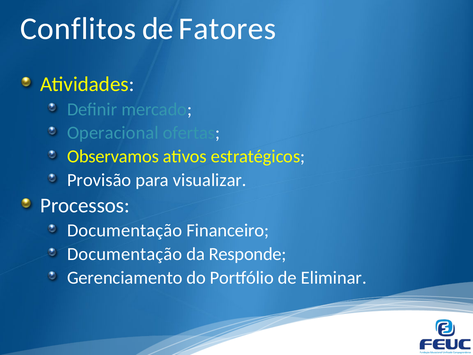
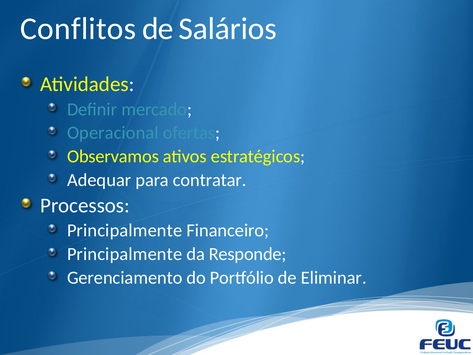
Fatores: Fatores -> Salários (228, 29)
Provisão: Provisão -> Adequar (99, 180)
visualizar: visualizar -> contratar (210, 180)
Documentação: Documentação -> Principalmente (125, 230)
Documentação: Documentação -> Principalmente (125, 254)
